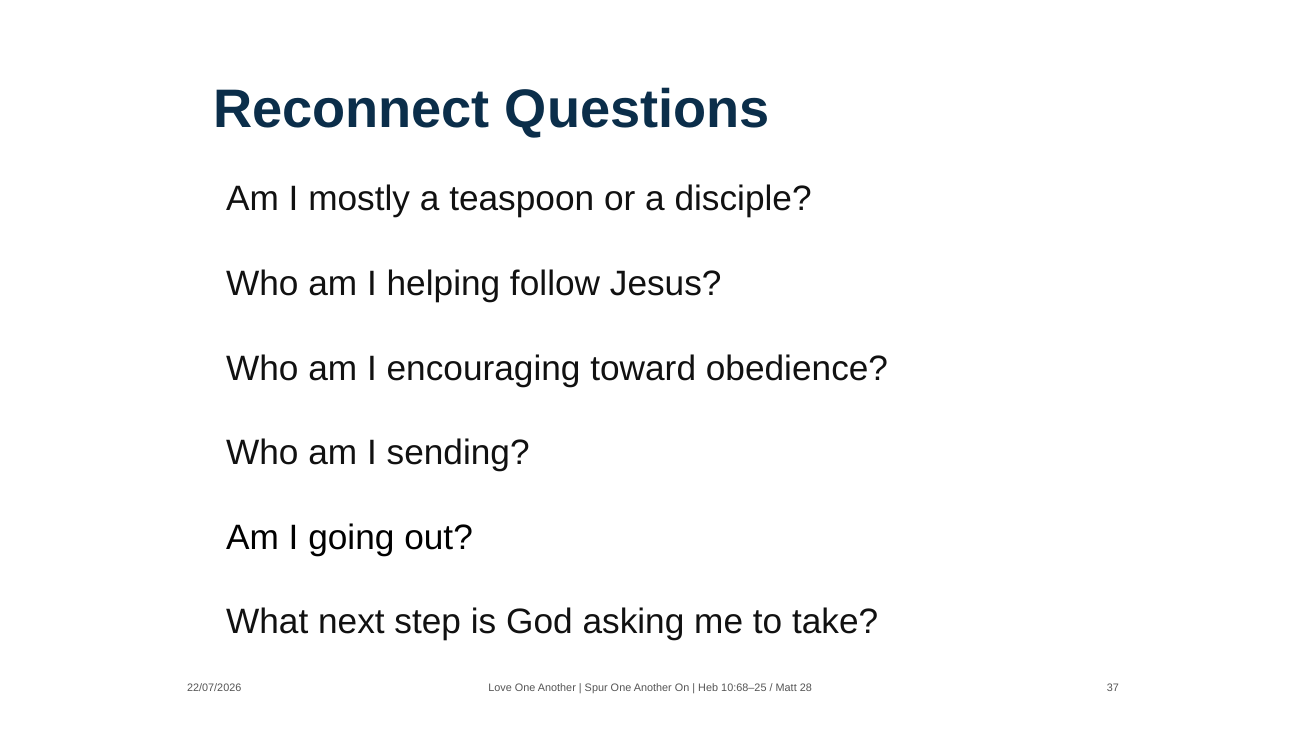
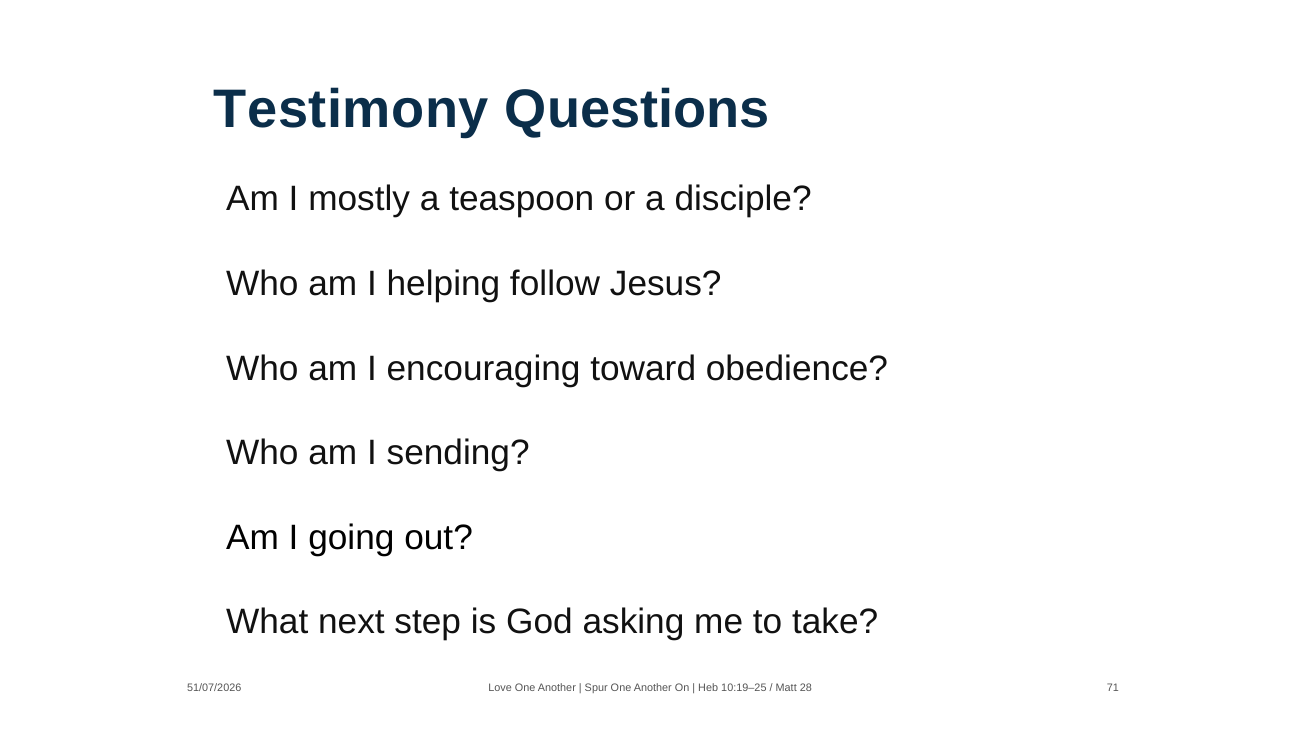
Reconnect: Reconnect -> Testimony (351, 109)
22/07/2026: 22/07/2026 -> 51/07/2026 (214, 688)
10:68–25: 10:68–25 -> 10:19–25 (744, 688)
37: 37 -> 71 (1113, 688)
